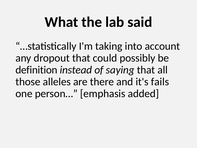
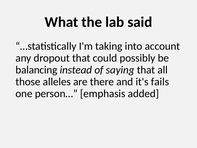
definition: definition -> balancing (36, 70)
